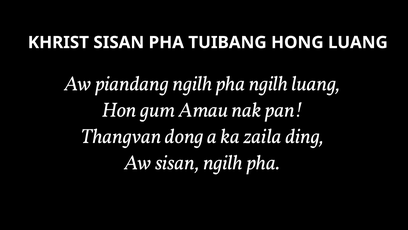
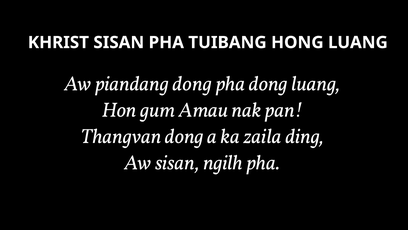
piandang ngilh: ngilh -> dong (192, 83)
pha ngilh: ngilh -> dong (268, 83)
